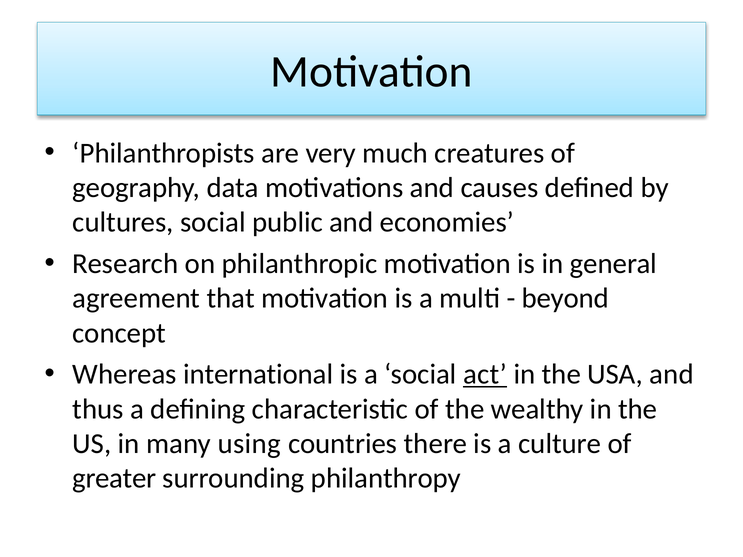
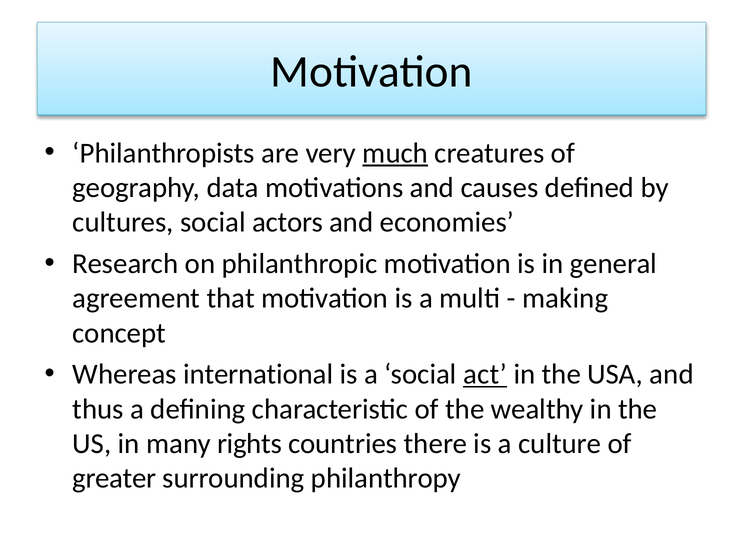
much underline: none -> present (395, 153)
public: public -> actors (288, 222)
beyond: beyond -> making (565, 298)
using: using -> rights (250, 444)
